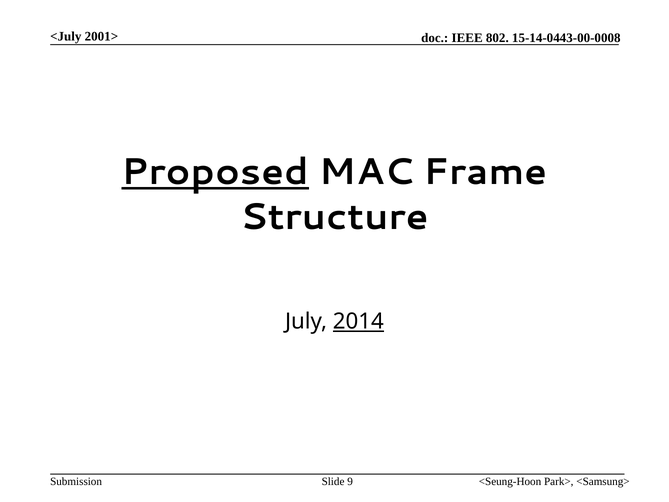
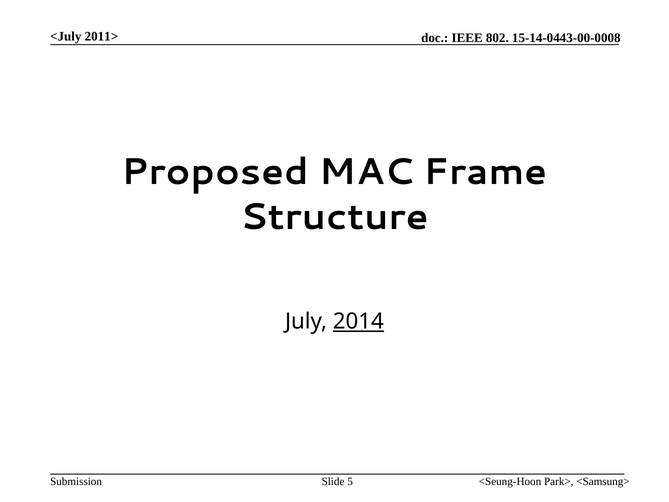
2001>: 2001> -> 2011> (101, 37)
Proposed underline: present -> none (215, 172)
9: 9 -> 5 (350, 481)
